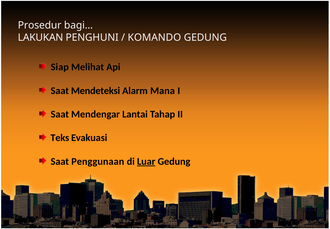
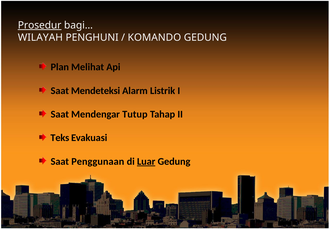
Prosedur underline: none -> present (40, 25)
LAKUKAN: LAKUKAN -> WILAYAH (40, 37)
Siap: Siap -> Plan (60, 67)
Mana: Mana -> Listrik (163, 90)
Lantai: Lantai -> Tutup (135, 114)
